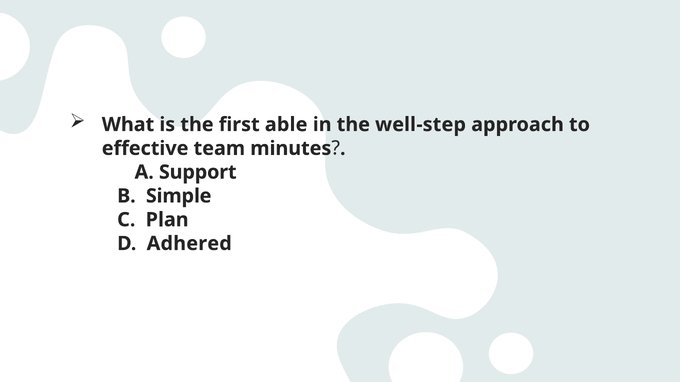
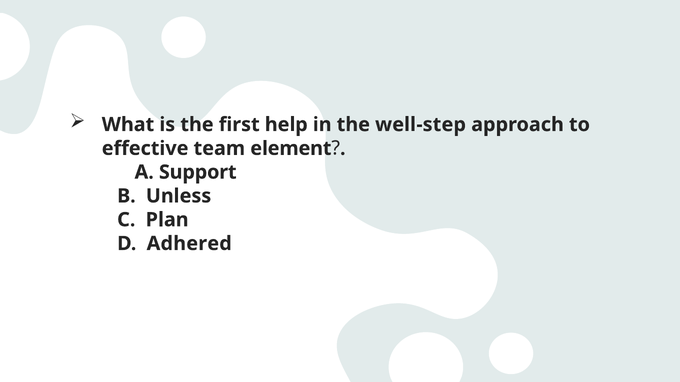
able: able -> help (286, 125)
minutes: minutes -> element (291, 149)
Simple: Simple -> Unless (179, 196)
